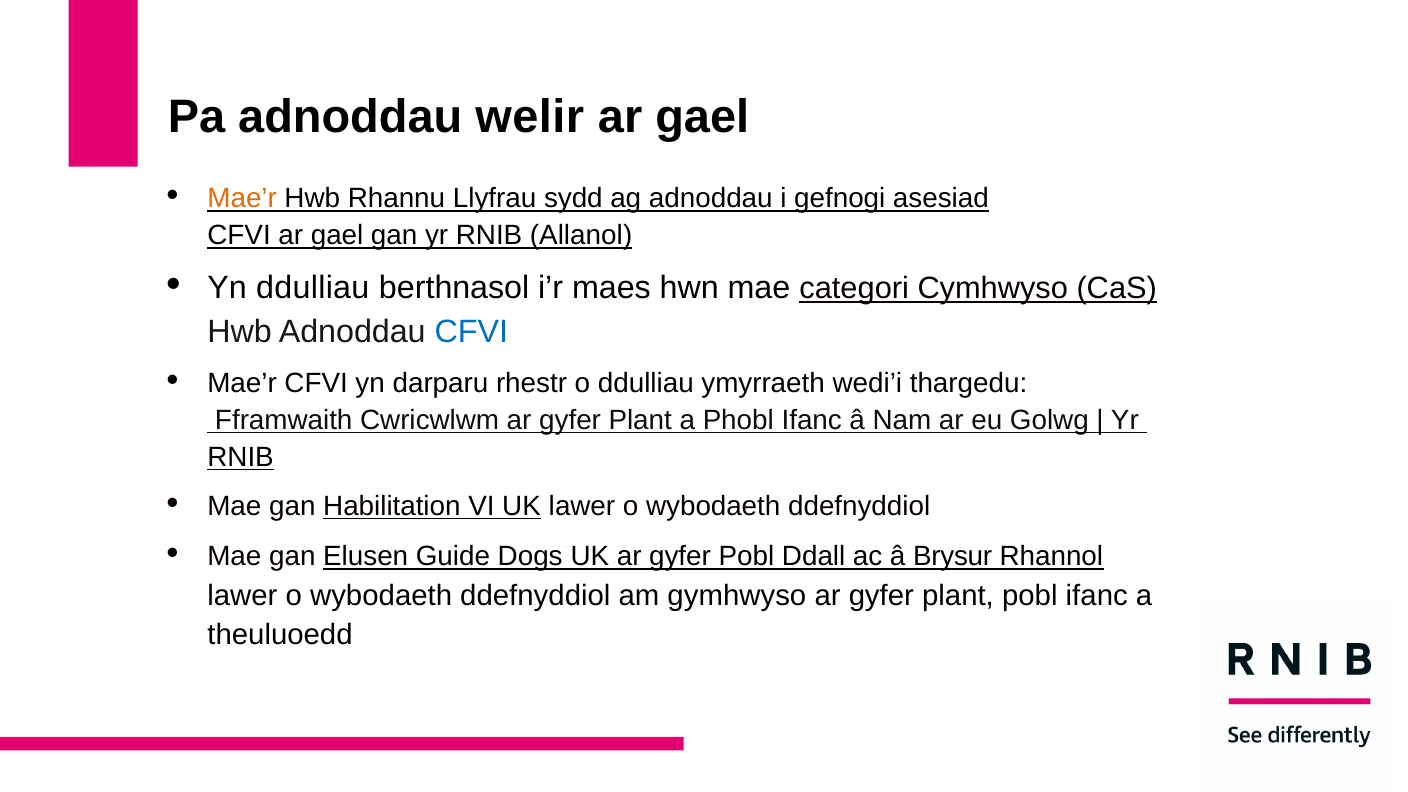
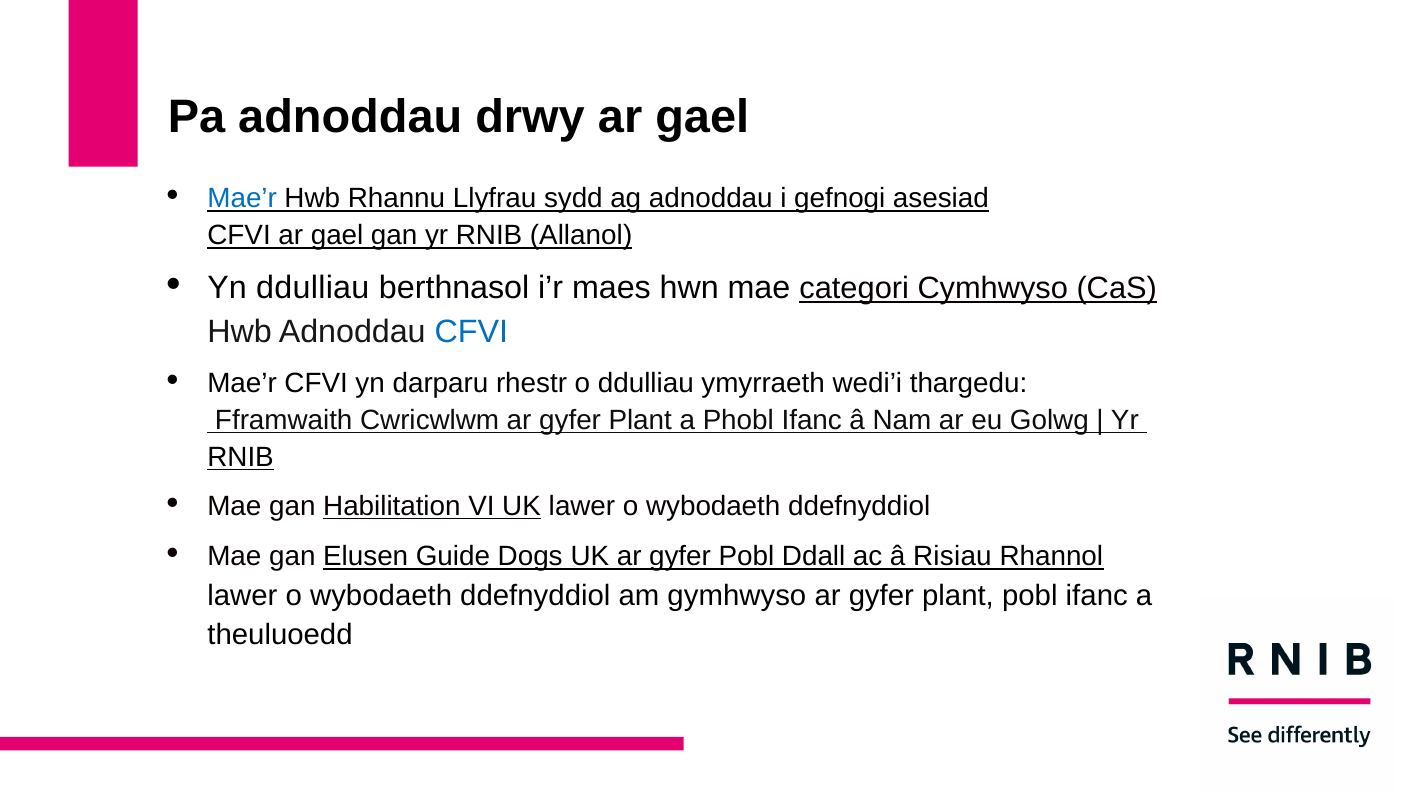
welir: welir -> drwy (530, 117)
Mae’r colour: orange -> blue (242, 199)
Brysur: Brysur -> Risiau (952, 557)
